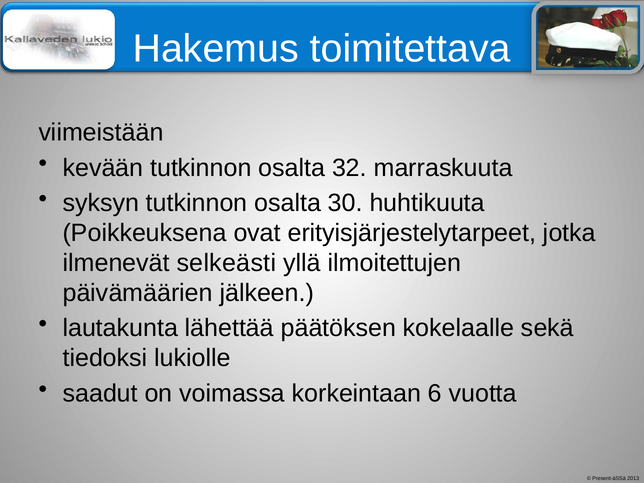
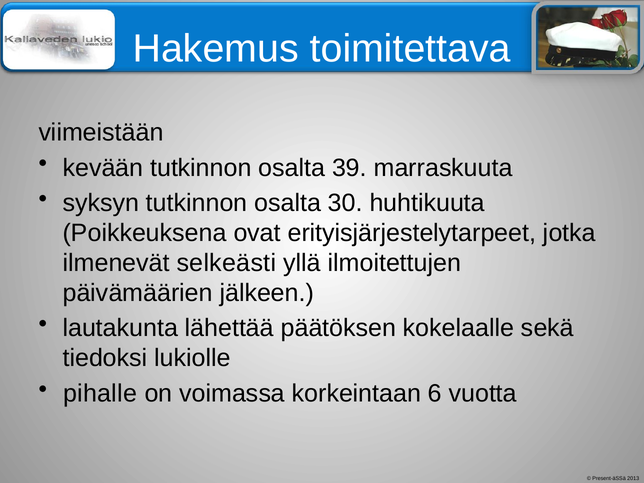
32: 32 -> 39 (349, 168)
saadut: saadut -> pihalle (100, 393)
